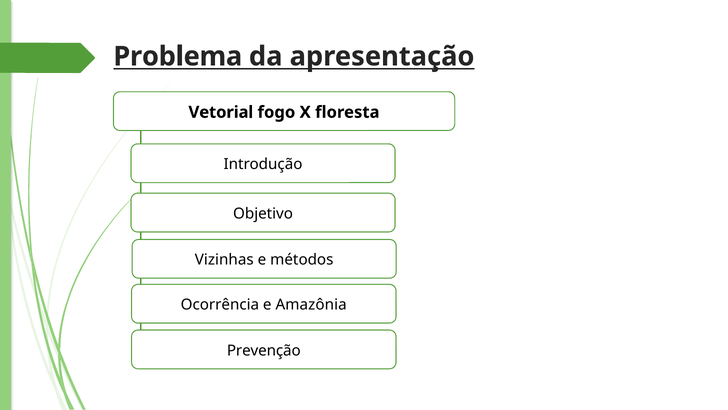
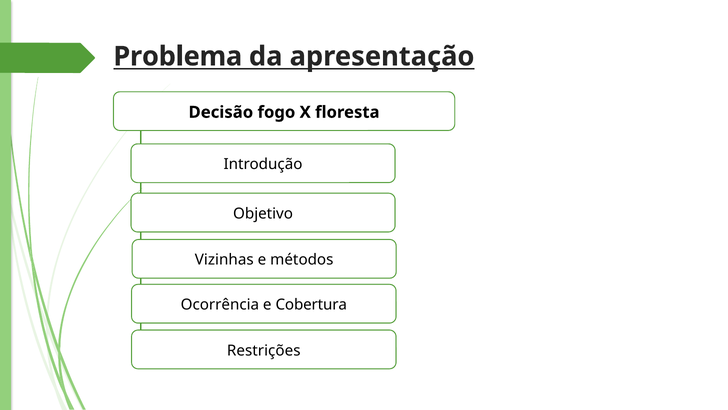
Vetorial: Vetorial -> Decisão (221, 112)
Amazônia: Amazônia -> Cobertura (311, 304)
Prevenção: Prevenção -> Restrições (264, 350)
